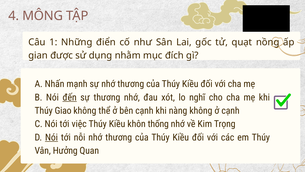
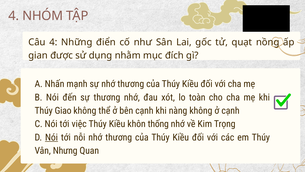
MÔNG: MÔNG -> NHÓM (43, 16)
Câu 1: 1 -> 4 (53, 42)
đến underline: present -> none (70, 97)
nghĩ: nghĩ -> toàn (197, 97)
Hưởng: Hưởng -> Nhưng (65, 150)
